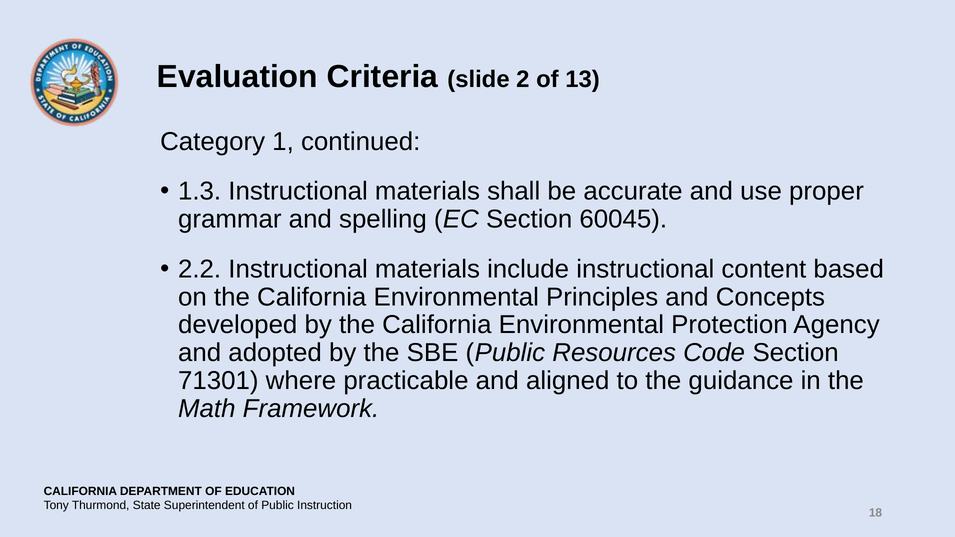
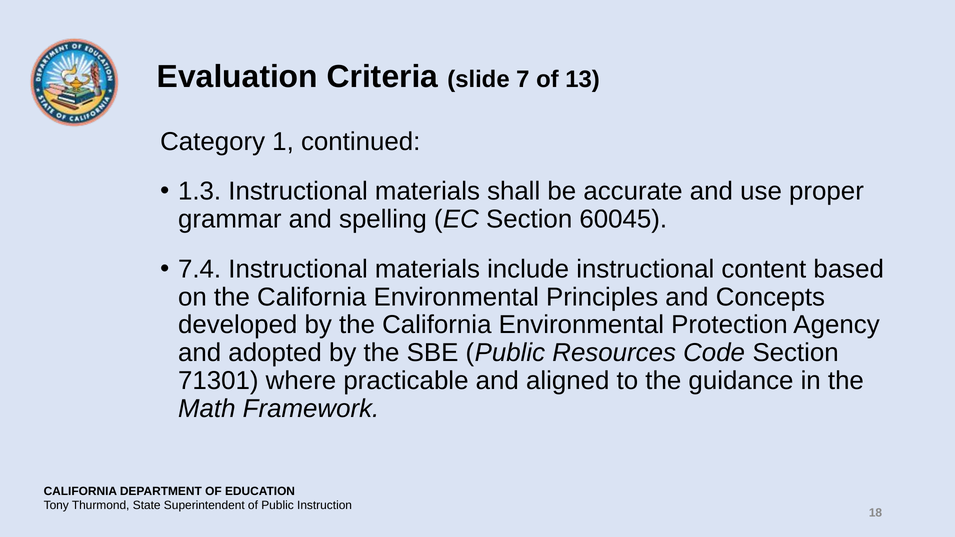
2: 2 -> 7 (523, 79)
2.2: 2.2 -> 7.4 (200, 269)
